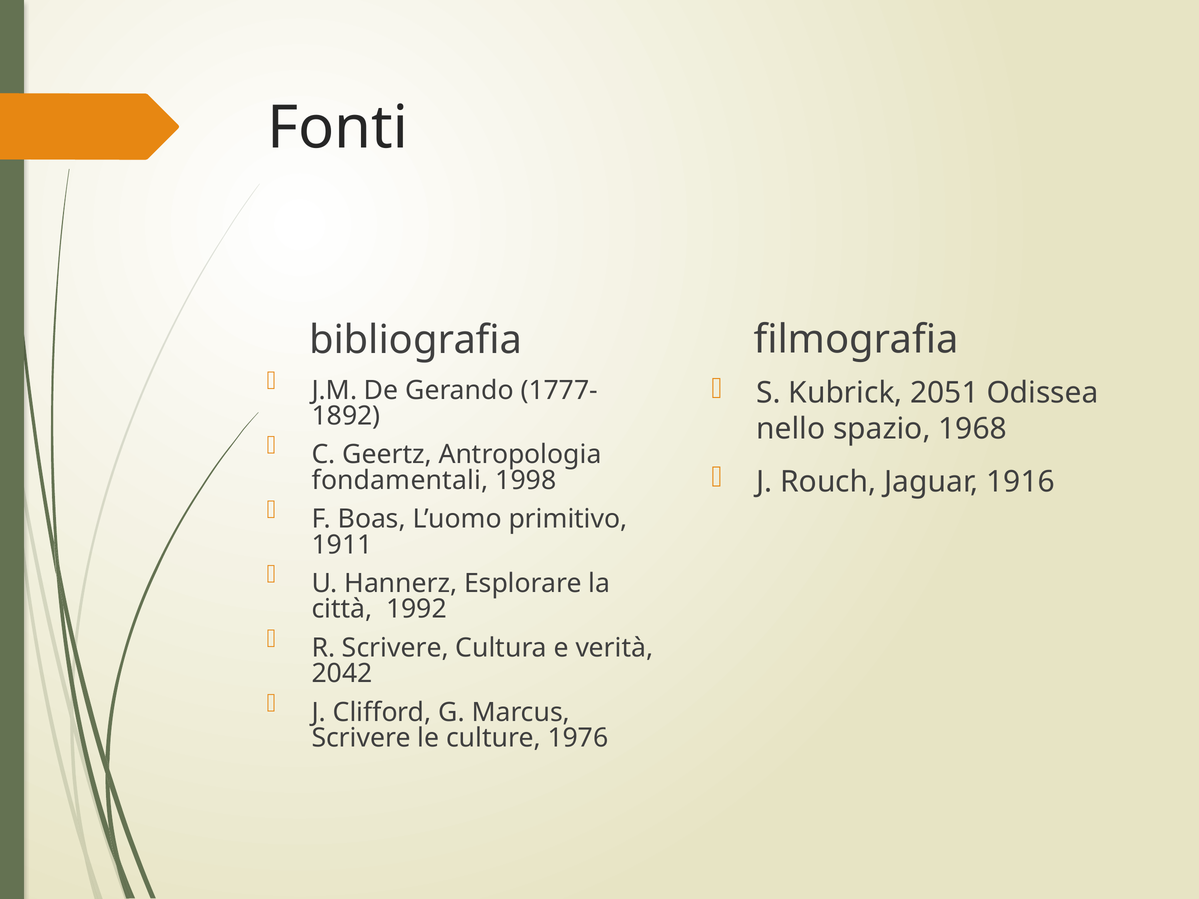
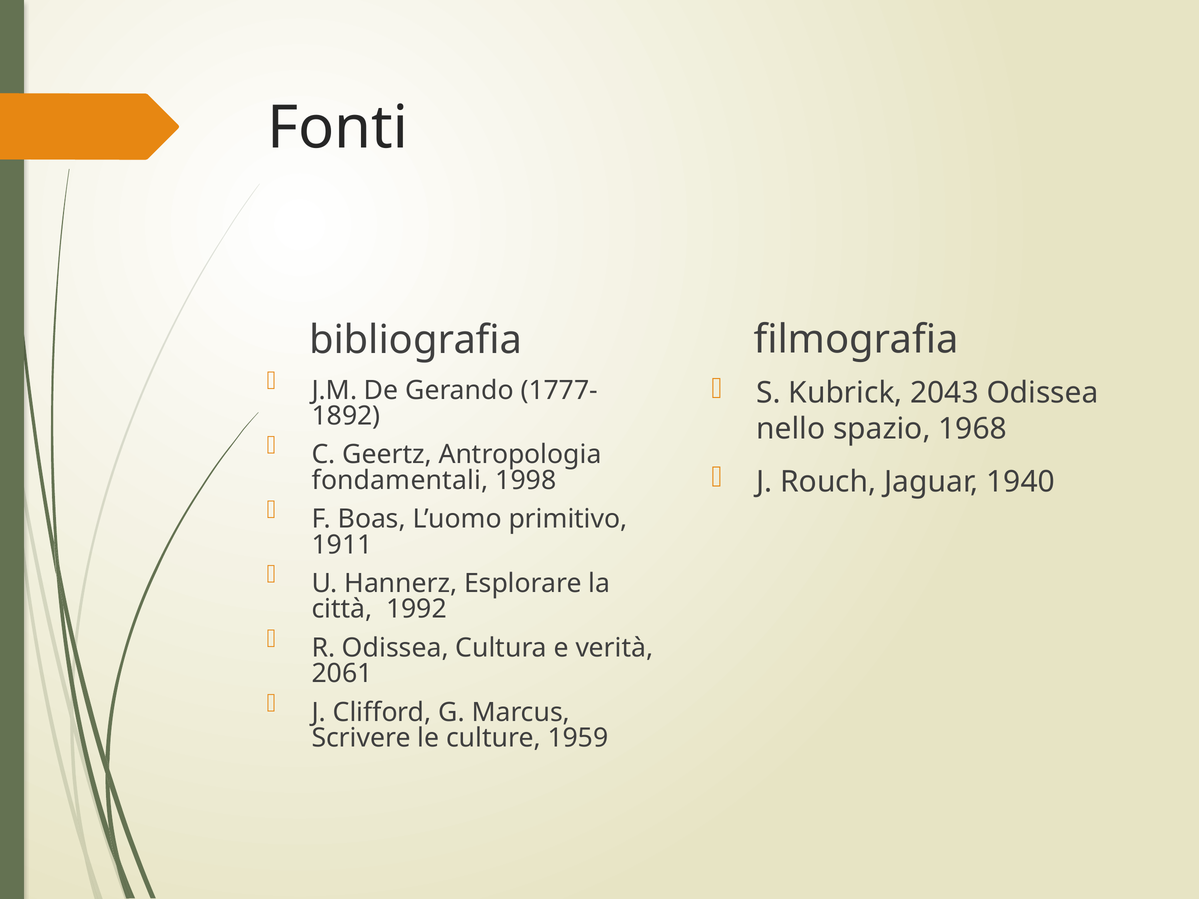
2051: 2051 -> 2043 (945, 393)
1916: 1916 -> 1940 (1021, 482)
R Scrivere: Scrivere -> Odissea (395, 648)
2042: 2042 -> 2061 (342, 674)
1976: 1976 -> 1959 (578, 738)
